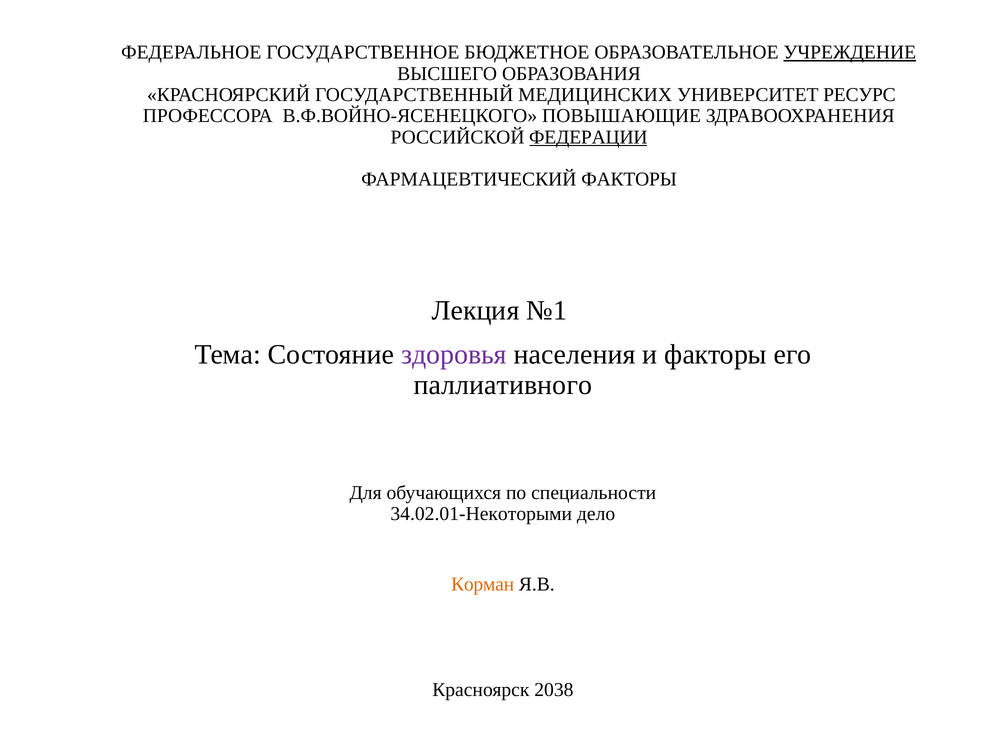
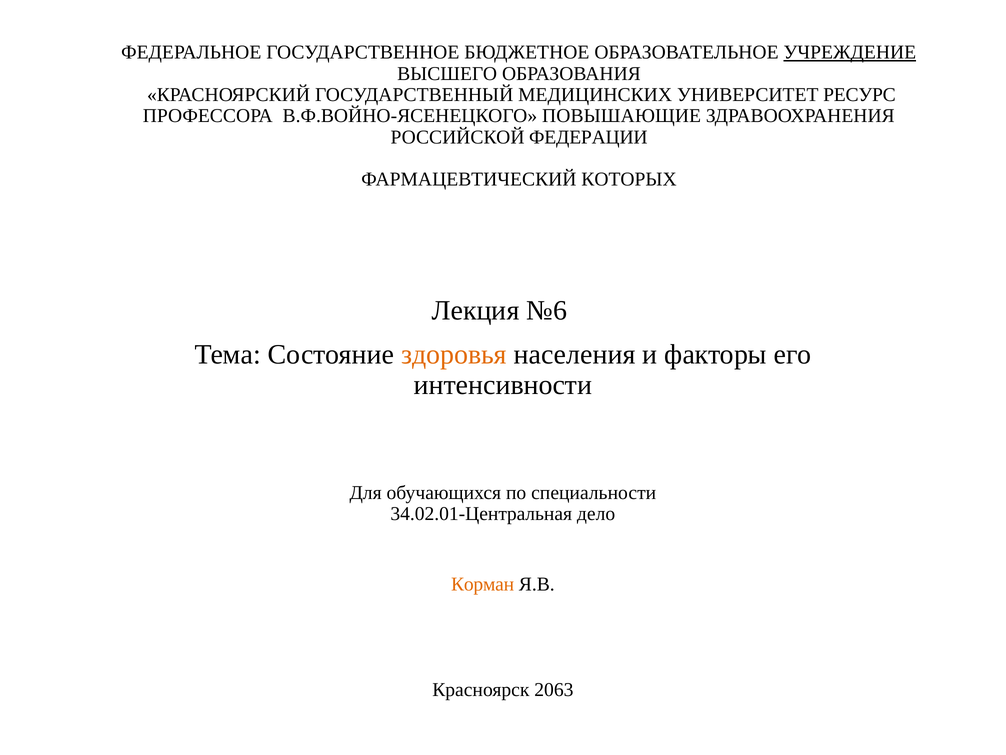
ФЕДЕРАЦИИ underline: present -> none (588, 137)
ФАРМАЦЕВТИЧЕСКИЙ ФАКТОРЫ: ФАКТОРЫ -> КОТОРЫХ (629, 179)
№1: №1 -> №6 (547, 310)
здоровья colour: purple -> orange (454, 354)
паллиативного: паллиативного -> интенсивности (503, 385)
34.02.01-Некоторыми: 34.02.01-Некоторыми -> 34.02.01-Центральная (481, 514)
2038: 2038 -> 2063 (554, 689)
